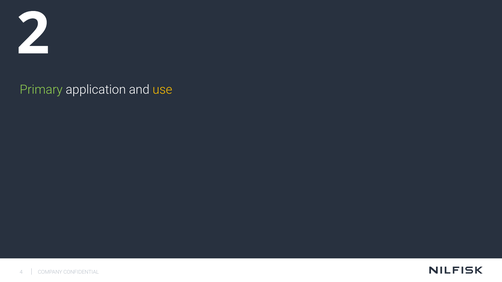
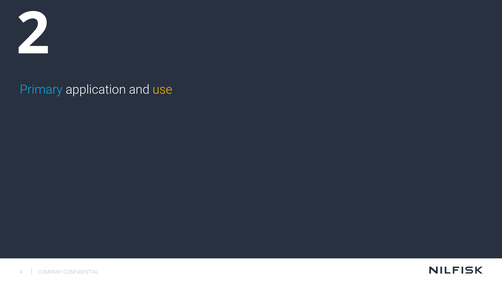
Primary colour: light green -> light blue (41, 90)
